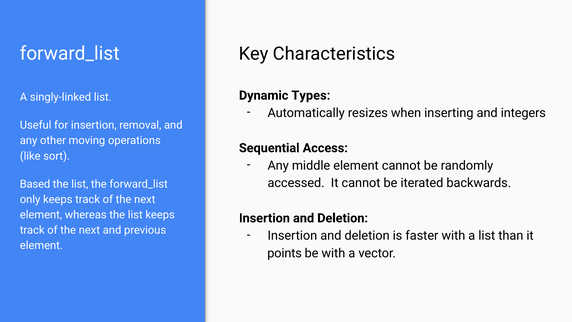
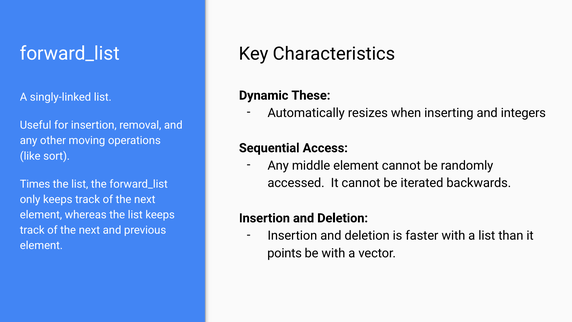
Types: Types -> These (311, 95)
Based: Based -> Times (35, 184)
